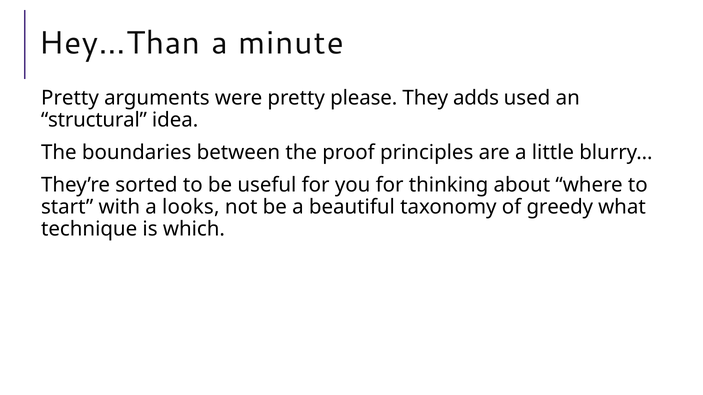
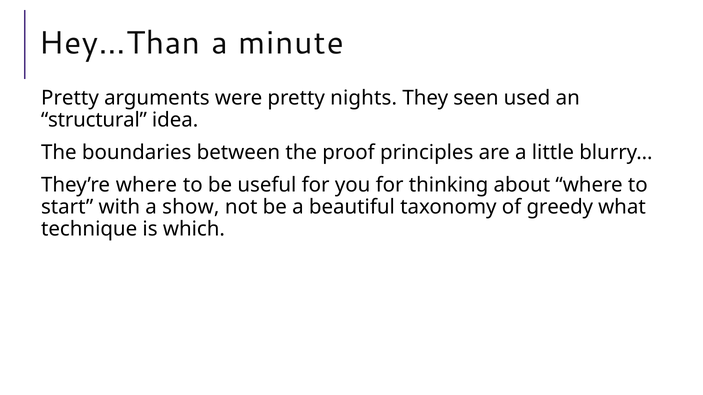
please: please -> nights (364, 98)
adds: adds -> seen (476, 98)
They’re sorted: sorted -> where (146, 185)
looks: looks -> show (191, 207)
